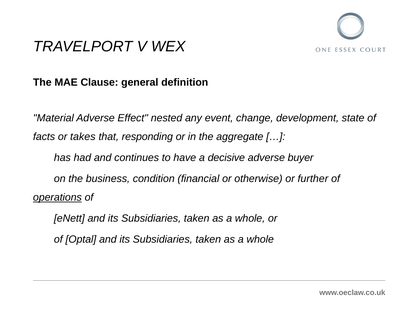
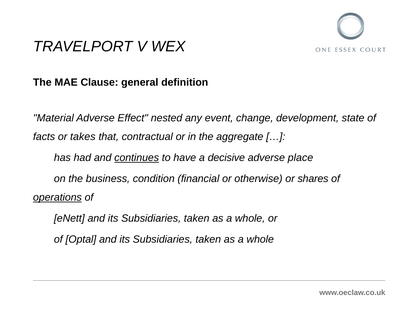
responding: responding -> contractual (147, 137)
continues underline: none -> present (137, 157)
buyer: buyer -> place (300, 157)
further: further -> shares (313, 178)
